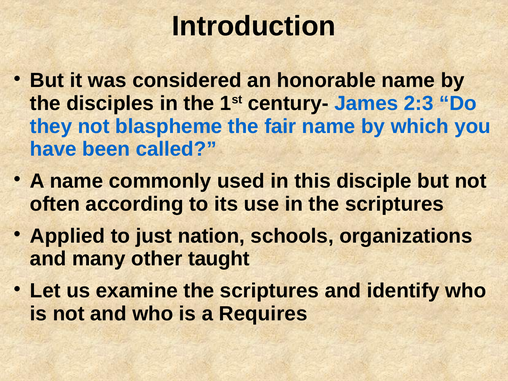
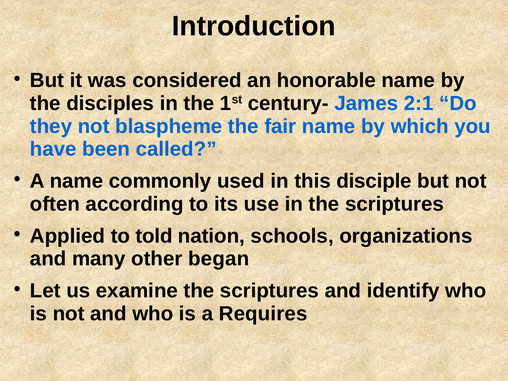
2:3: 2:3 -> 2:1 (419, 103)
just: just -> told (154, 236)
taught: taught -> began (219, 259)
